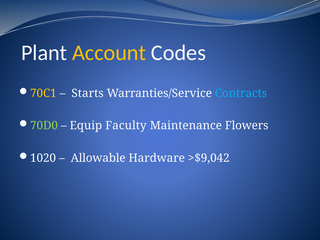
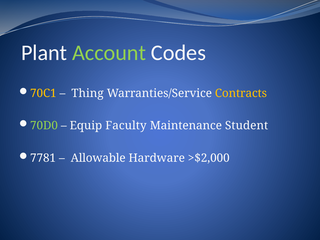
Account colour: yellow -> light green (109, 53)
Starts: Starts -> Thing (88, 93)
Contracts colour: light blue -> yellow (241, 93)
Flowers: Flowers -> Student (247, 126)
1020: 1020 -> 7781 (43, 158)
>$9,042: >$9,042 -> >$2,000 (209, 158)
